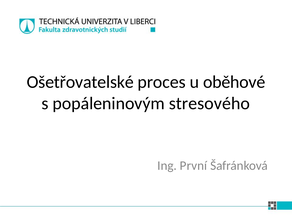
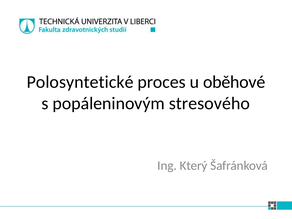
Ošetřovatelské: Ošetřovatelské -> Polosyntetické (80, 82)
První: První -> Který (194, 166)
